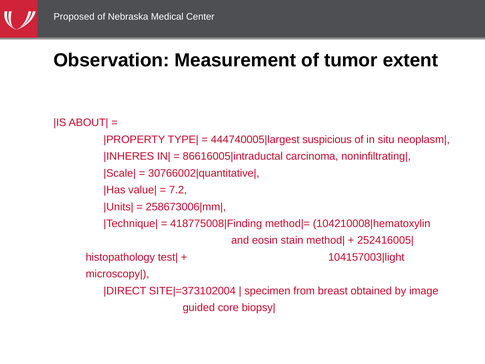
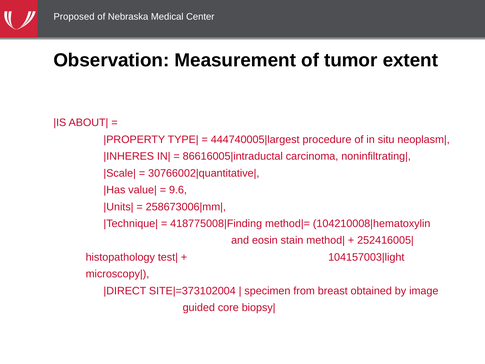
suspicious: suspicious -> procedure (327, 139)
7.2: 7.2 -> 9.6 (178, 190)
